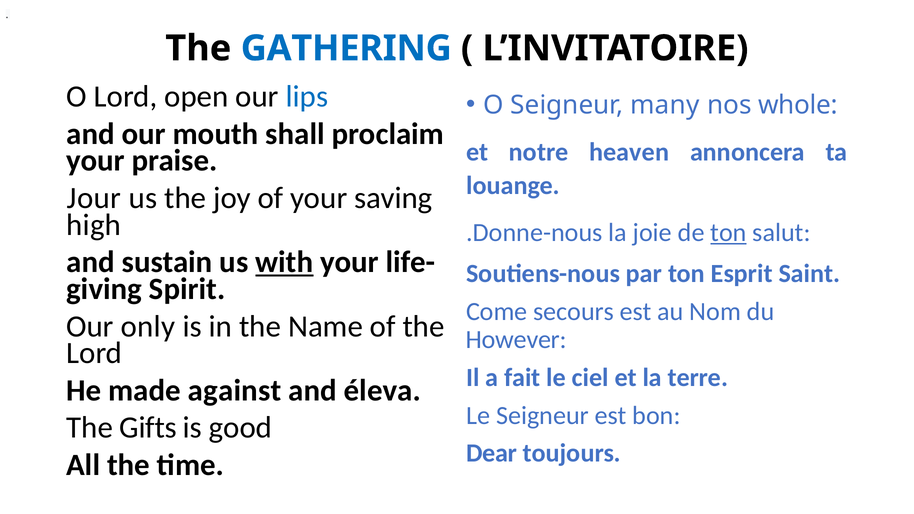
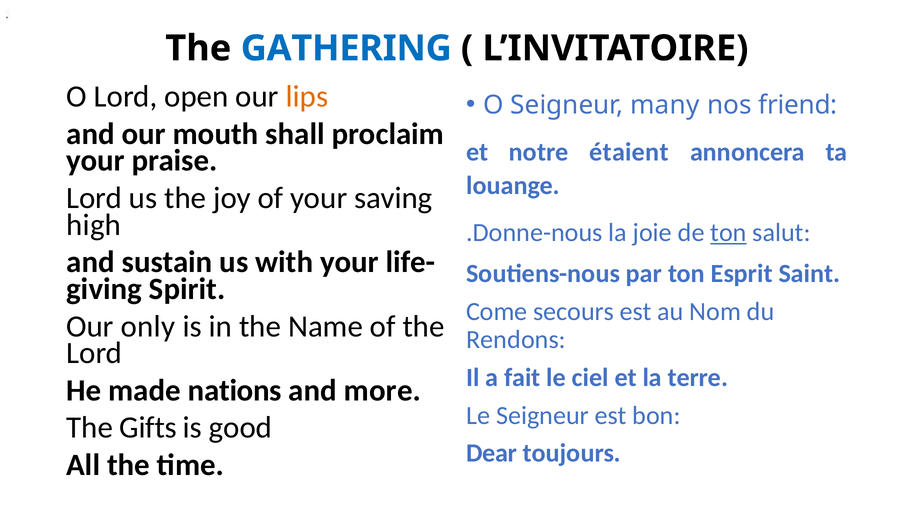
lips colour: blue -> orange (307, 97)
whole: whole -> friend (798, 105)
heaven: heaven -> étaient (629, 152)
Jour: Jour -> Lord (94, 198)
with underline: present -> none (284, 262)
However: However -> Rendons (516, 340)
against: against -> nations (235, 390)
éleva: éleva -> more (382, 390)
